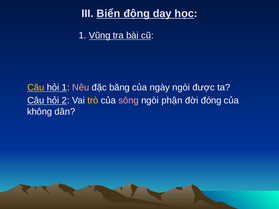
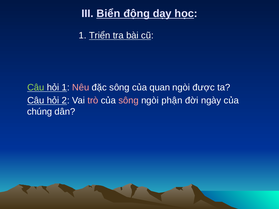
Vũng: Vũng -> Triển (100, 36)
Câu colour: yellow -> light green (36, 88)
đặc băng: băng -> sông (119, 88)
ngày: ngày -> quan (160, 88)
trò colour: yellow -> pink (93, 101)
đóng: đóng -> ngày (211, 101)
không: không -> chúng (40, 112)
